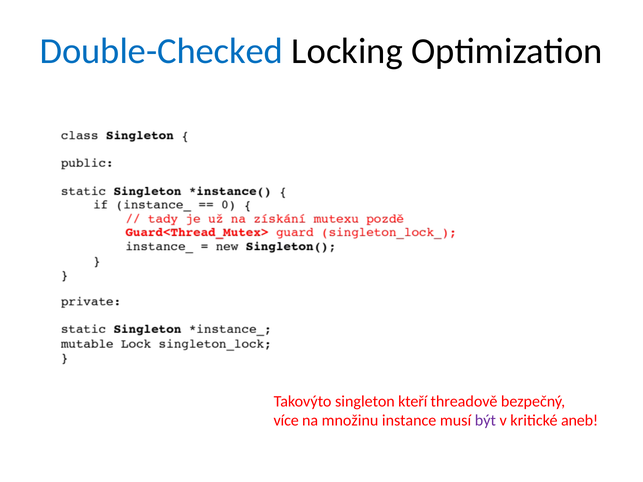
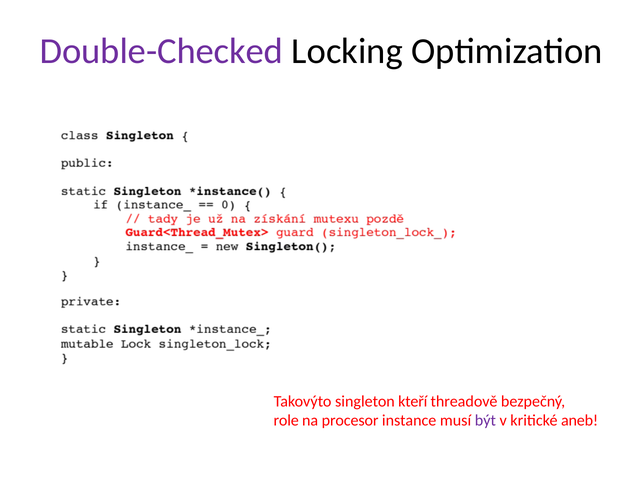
Double-Checked colour: blue -> purple (161, 51)
více: více -> role (286, 421)
množinu: množinu -> procesor (350, 421)
